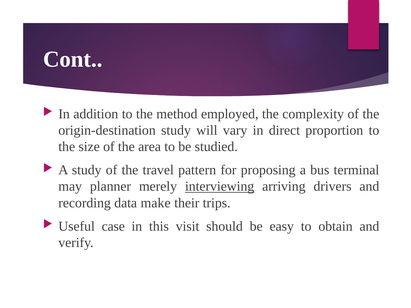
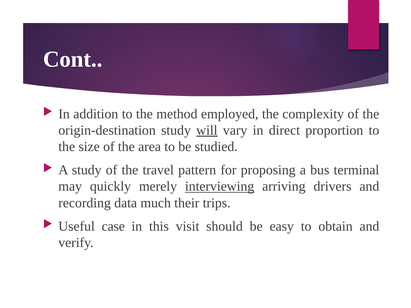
will underline: none -> present (207, 130)
planner: planner -> quickly (110, 187)
make: make -> much (156, 203)
